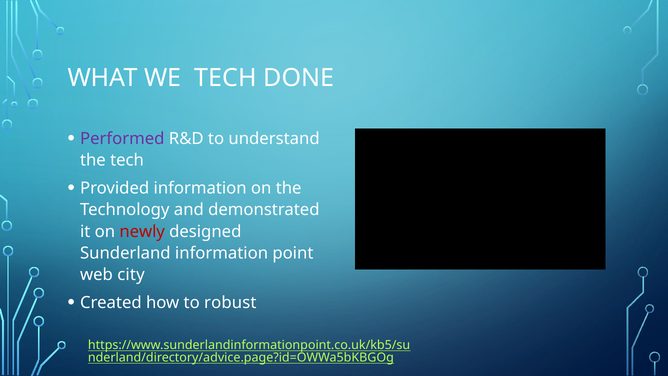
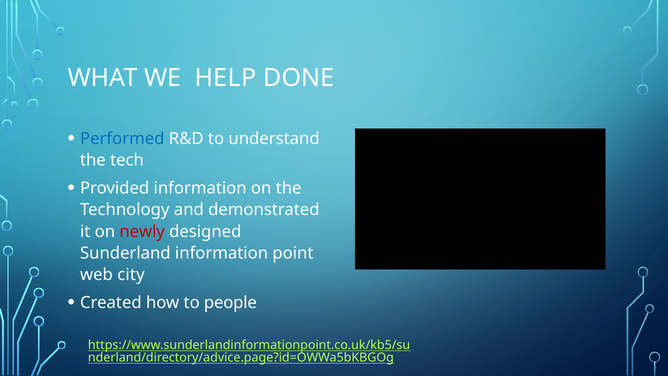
WE TECH: TECH -> HELP (225, 78)
Performed colour: purple -> blue (122, 139)
robust: robust -> people (230, 303)
